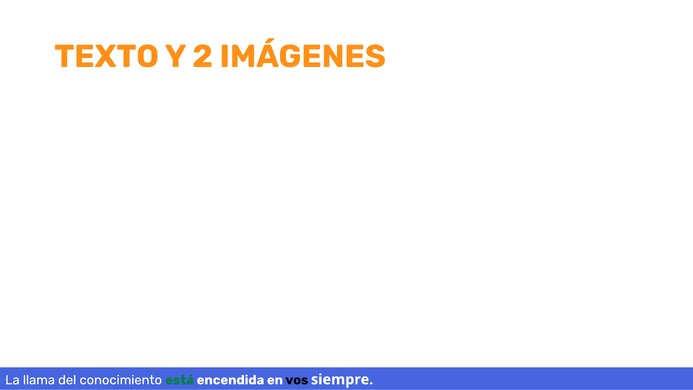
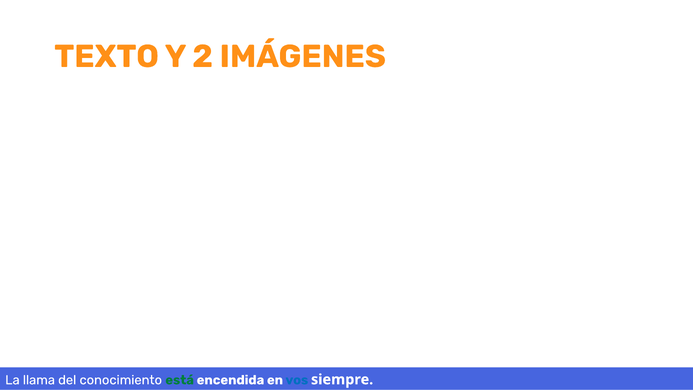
vos colour: black -> blue (297, 380)
